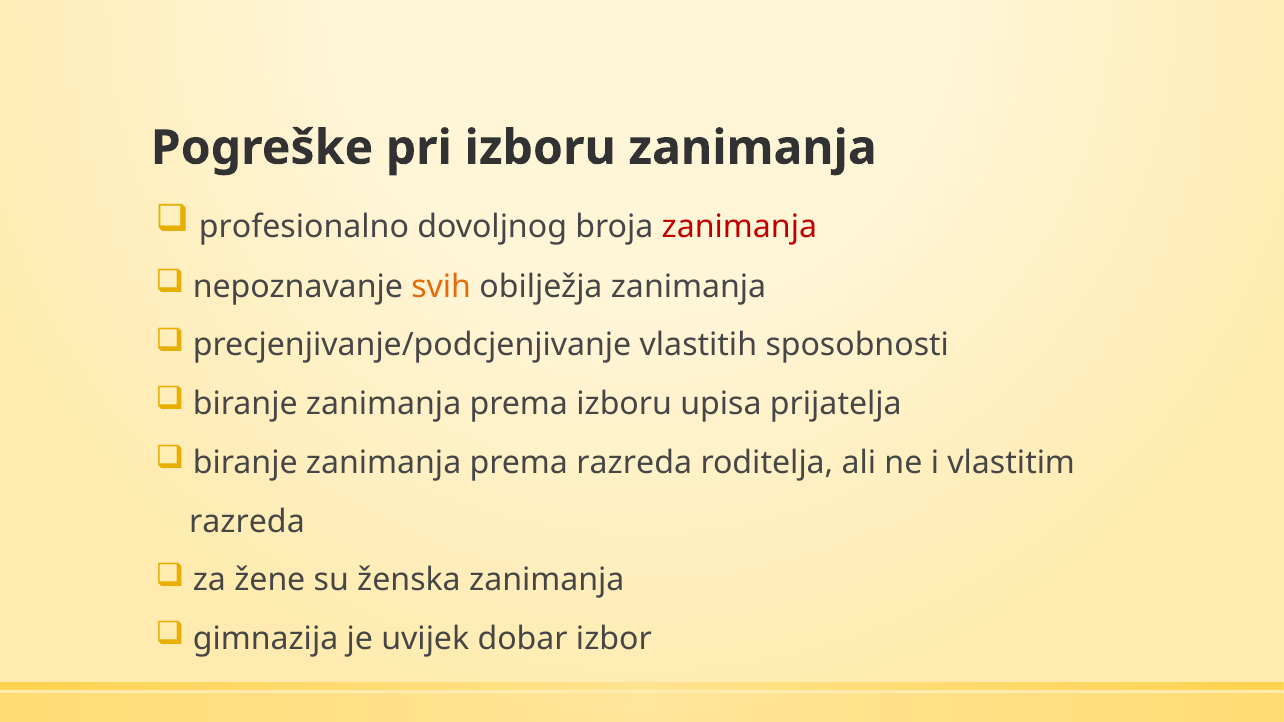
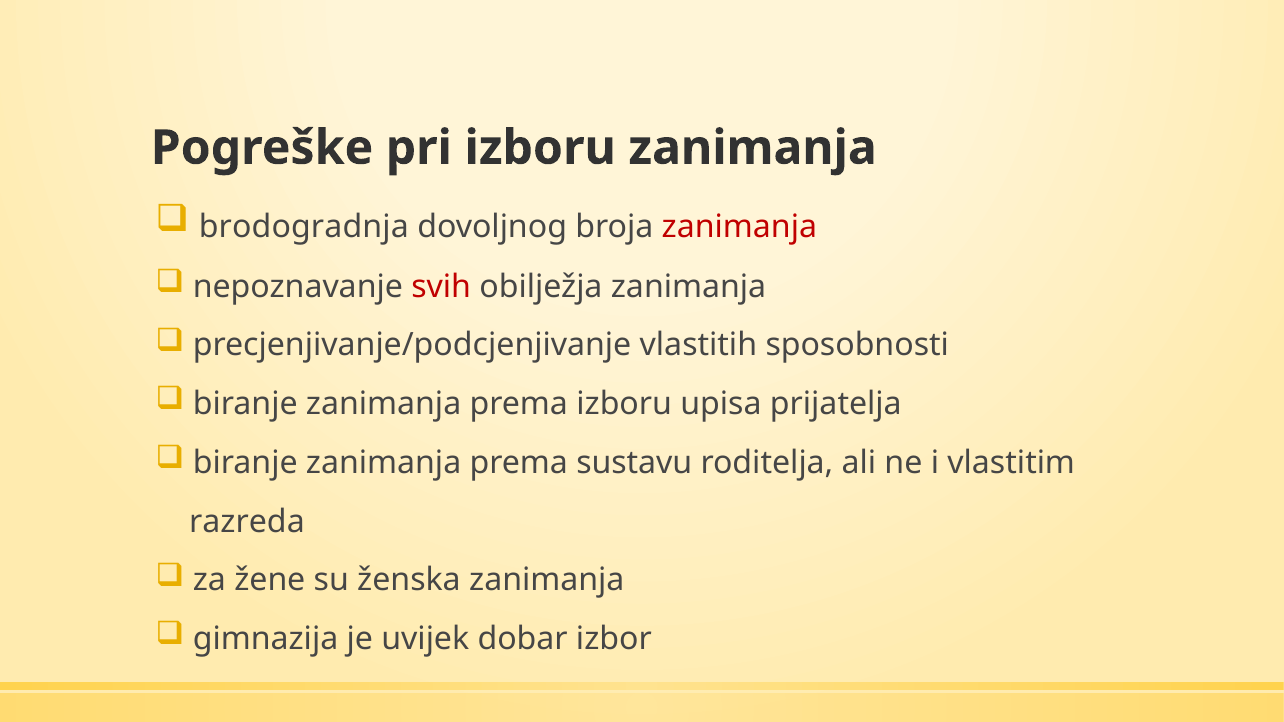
profesionalno: profesionalno -> brodogradnja (304, 227)
svih colour: orange -> red (441, 287)
prema razreda: razreda -> sustavu (634, 463)
